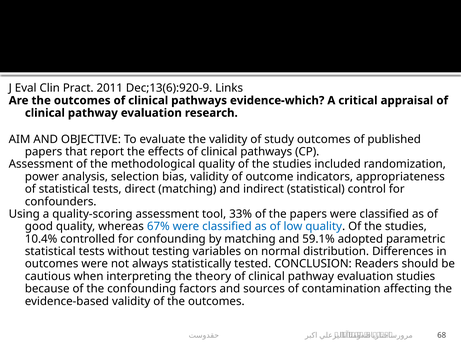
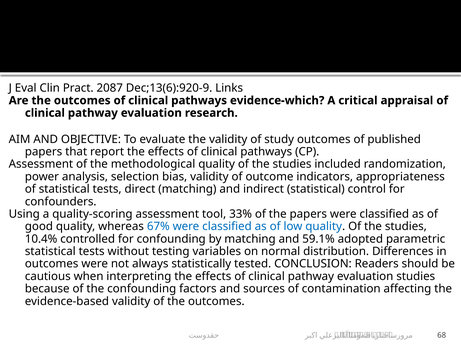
2011: 2011 -> 2087 (110, 88)
interpreting the theory: theory -> effects (213, 276)
